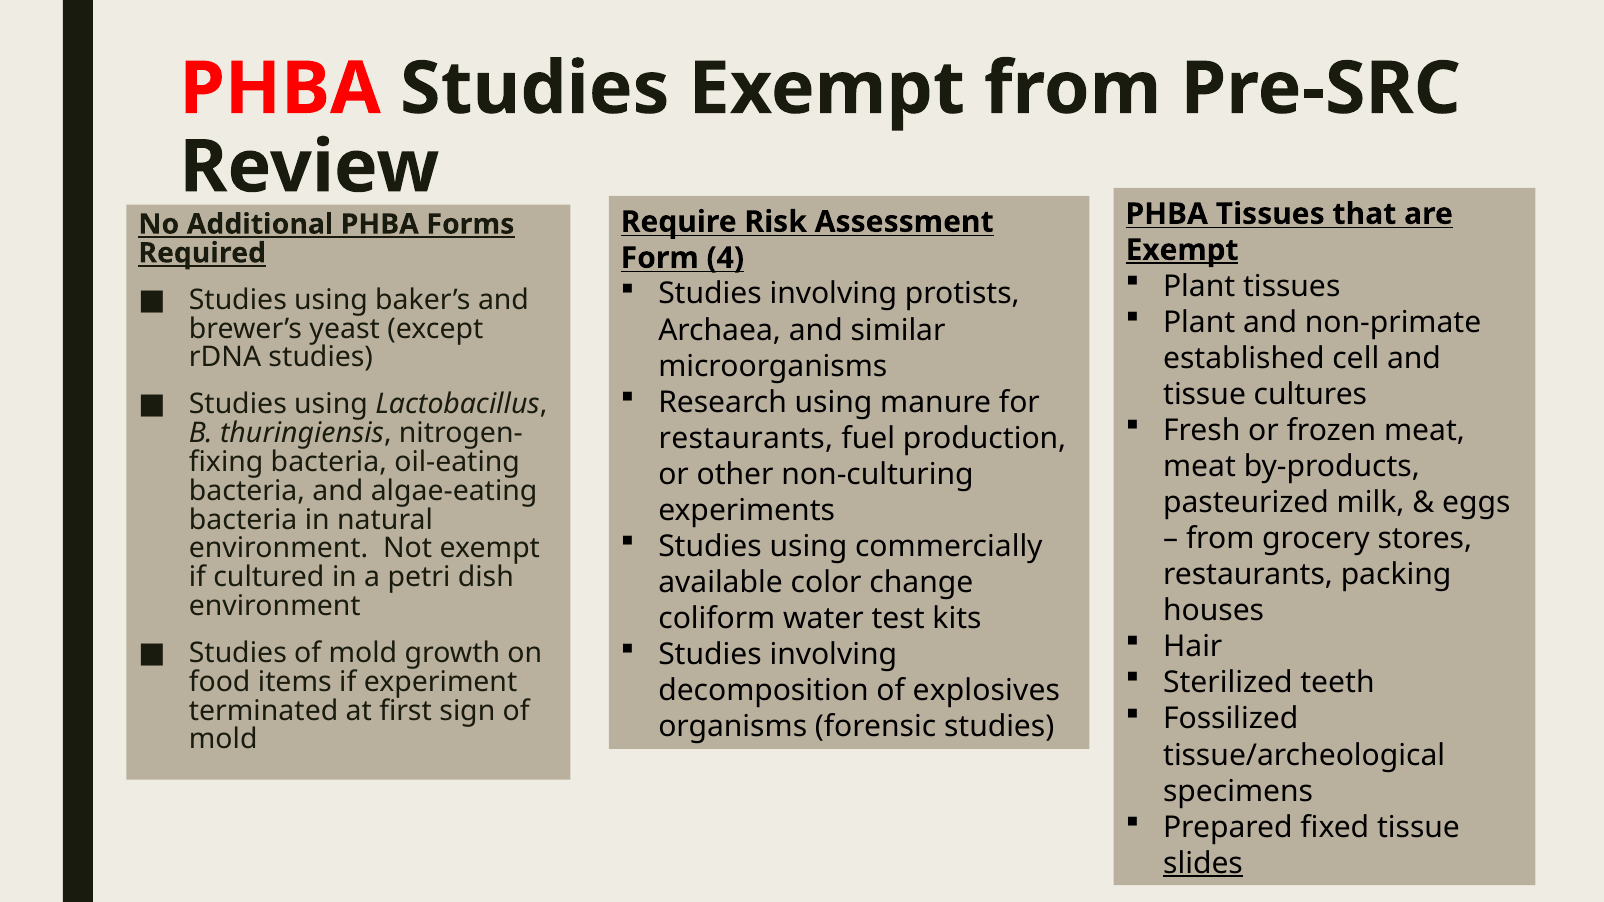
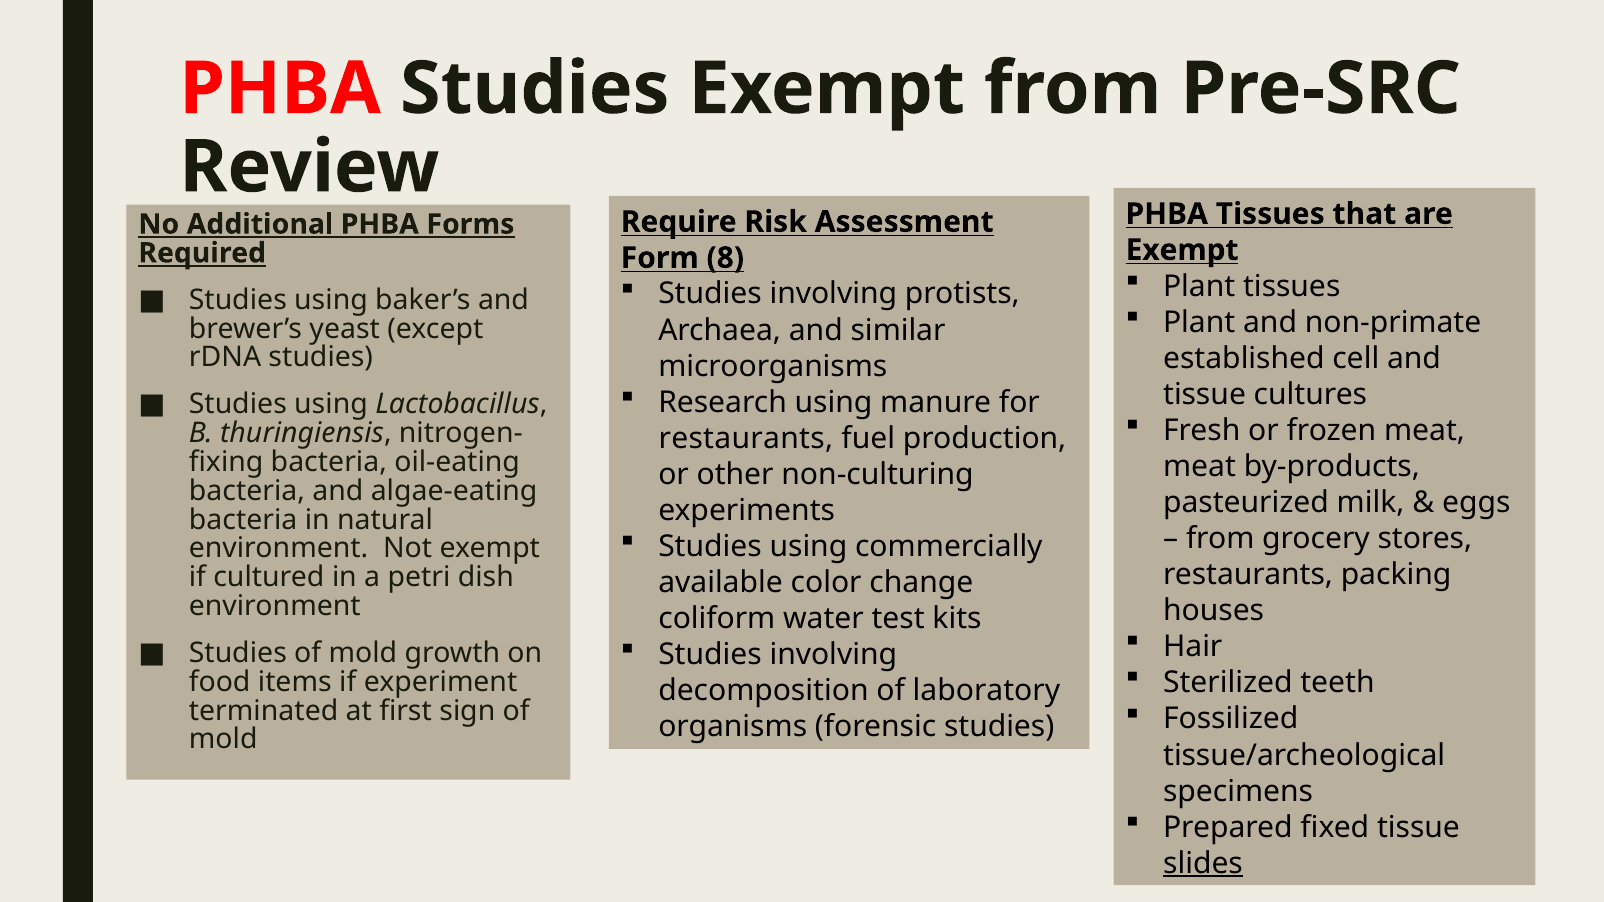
Exempt underline: present -> none (1182, 250)
4: 4 -> 8 (725, 258)
explosives: explosives -> laboratory (986, 691)
